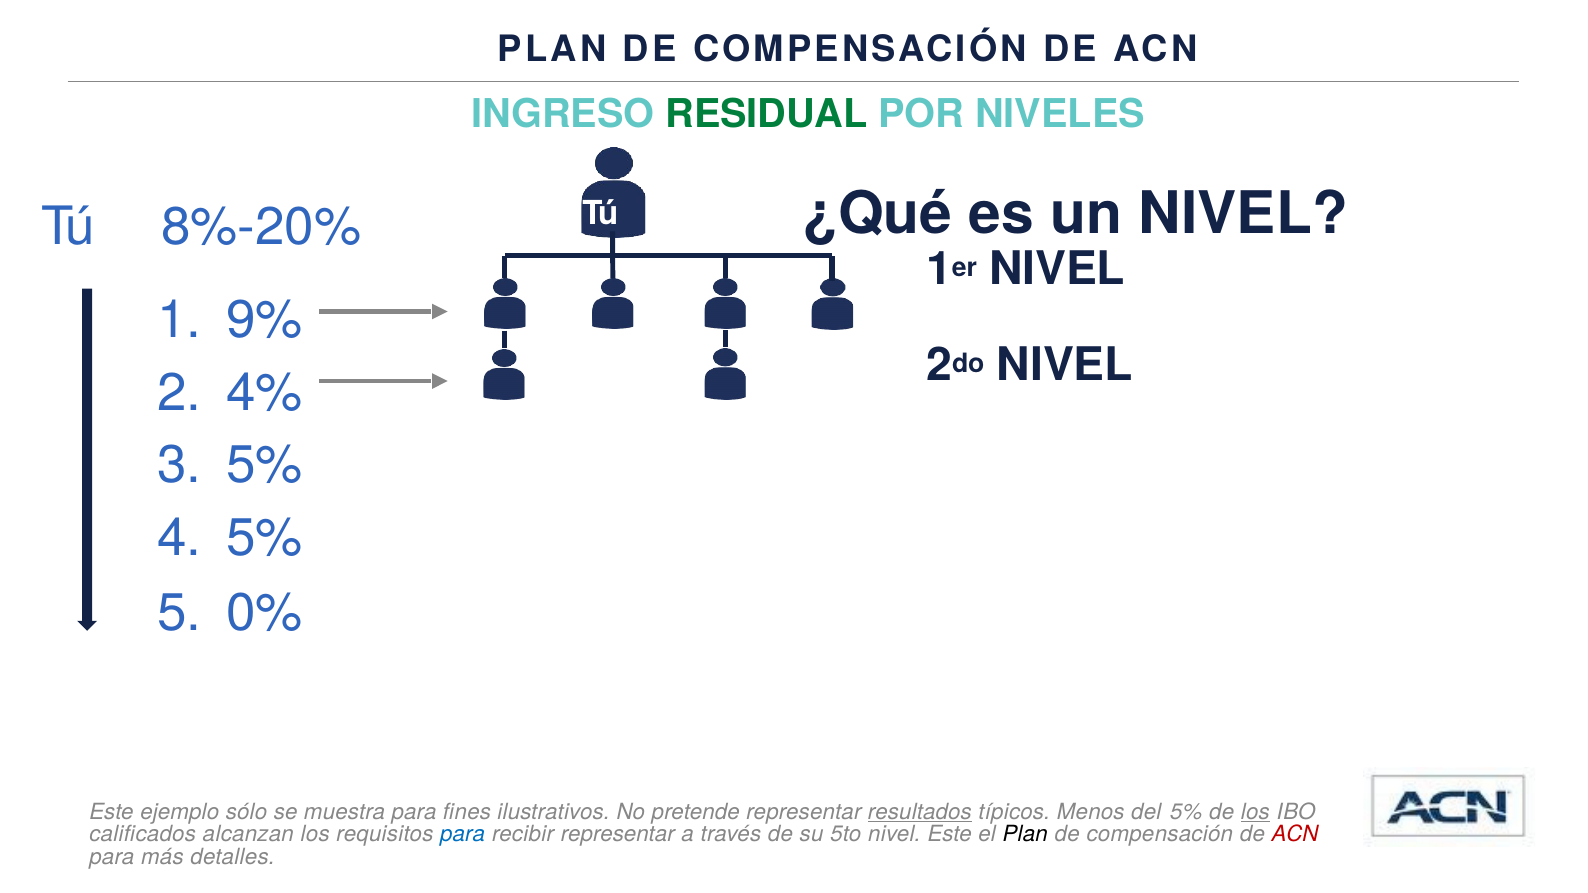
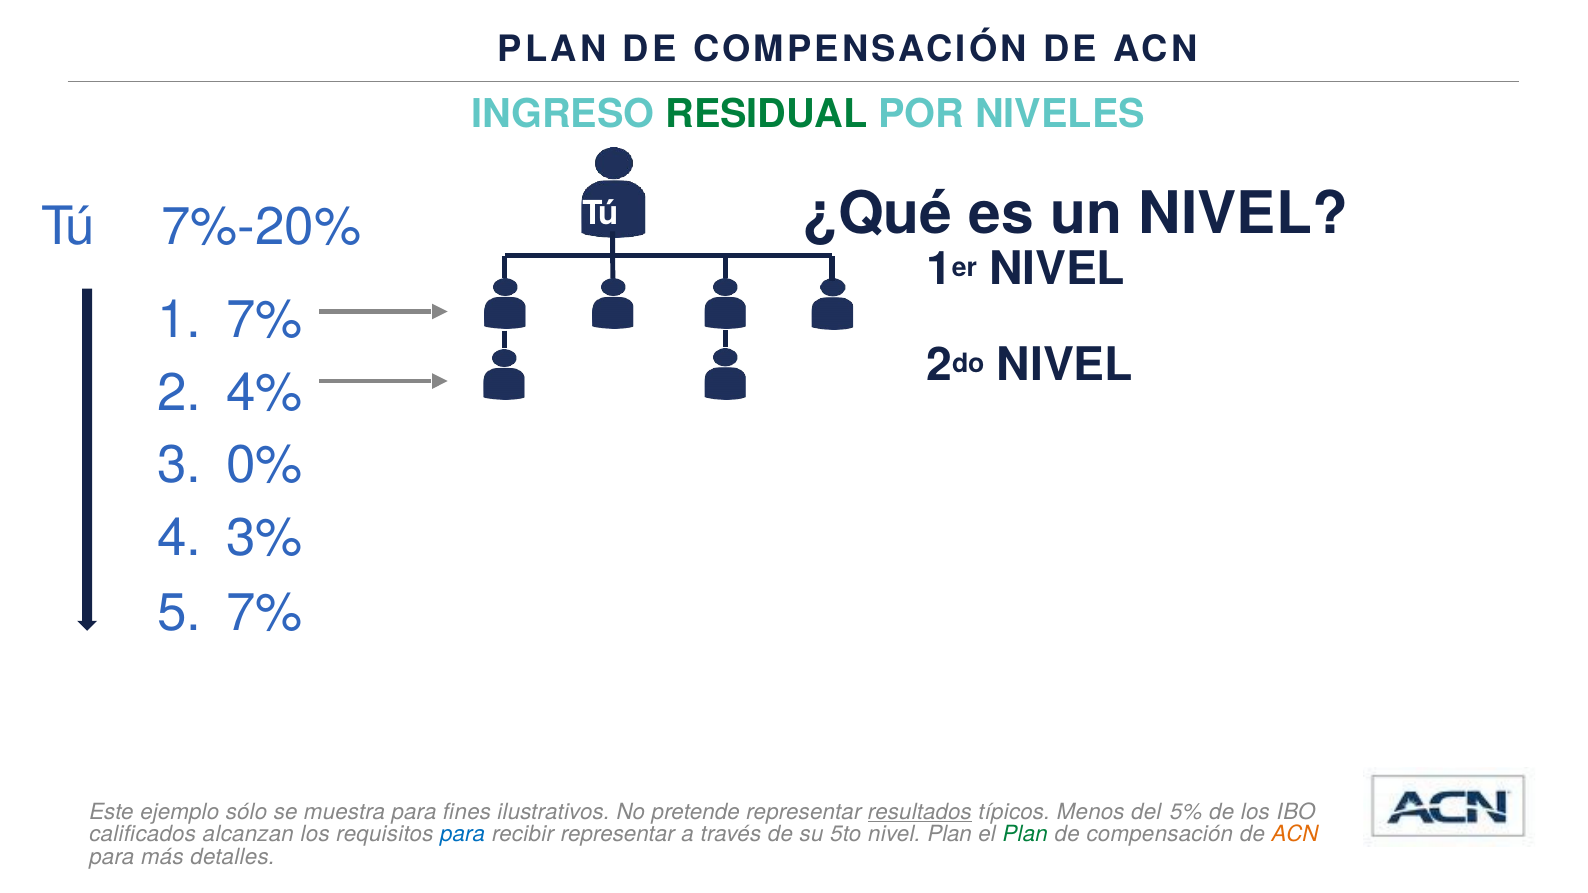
8%-20%: 8%-20% -> 7%-20% (261, 227)
1 9%: 9% -> 7% (265, 320)
3 5%: 5% -> 0% (265, 466)
4 5%: 5% -> 3% (265, 538)
5 0%: 0% -> 7% (265, 613)
los underline: present -> none (1255, 812)
5to nivel Este: Este -> Plan (950, 835)
Plan colour: black -> green (1025, 835)
ACN colour: red -> orange (1295, 835)
